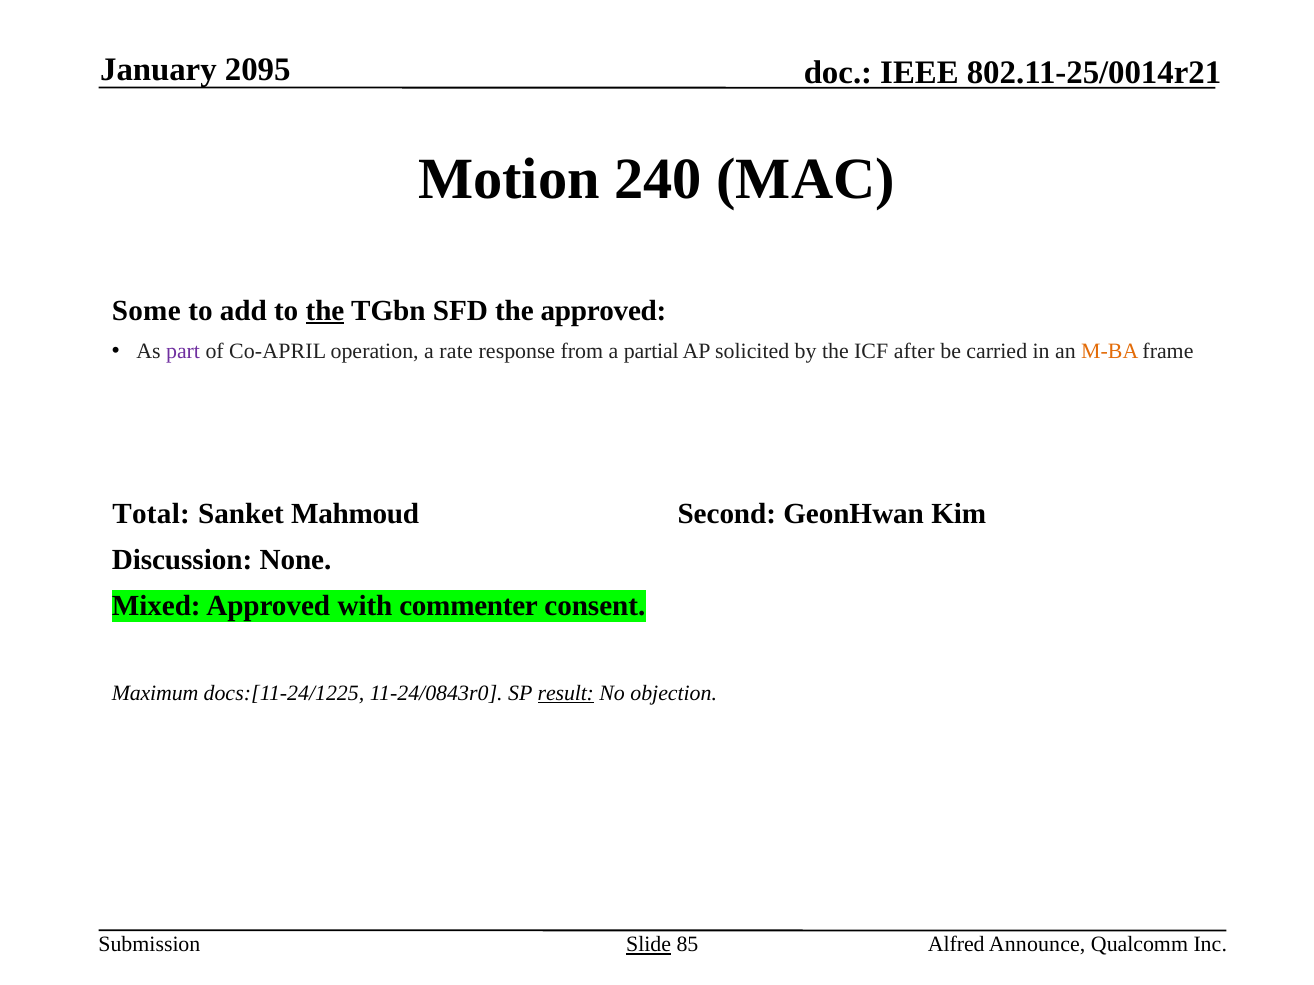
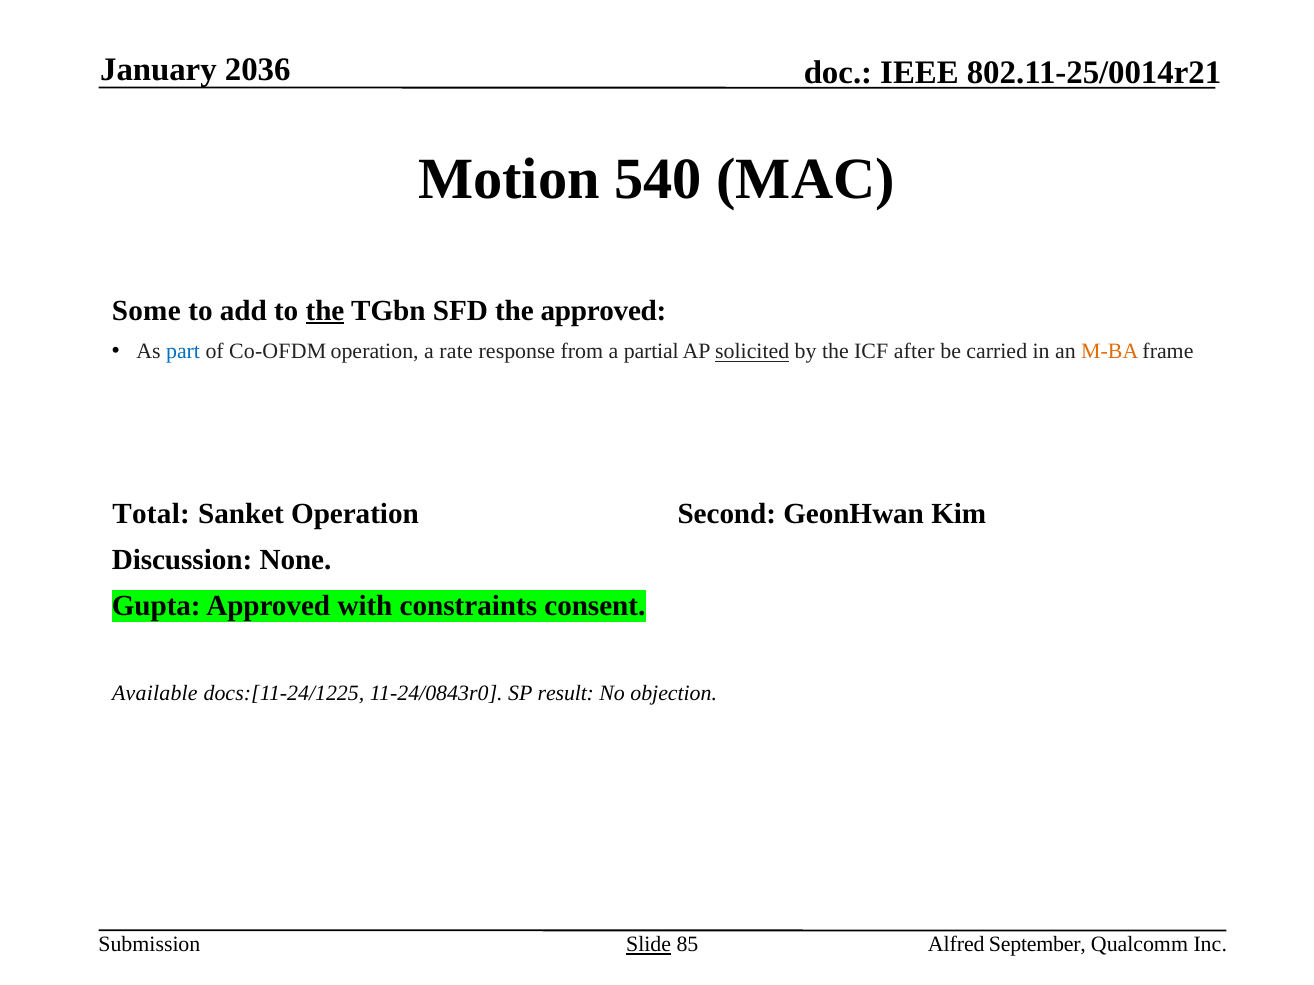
2095: 2095 -> 2036 (258, 70)
240: 240 -> 540 (658, 179)
part colour: purple -> blue (183, 352)
Co-APRIL: Co-APRIL -> Co-OFDM (278, 352)
solicited underline: none -> present (752, 352)
Sanket Mahmoud: Mahmoud -> Operation (355, 515)
Mixed: Mixed -> Gupta (156, 607)
commenter: commenter -> constraints (468, 607)
Maximum: Maximum -> Available (155, 694)
result underline: present -> none (566, 694)
Announce: Announce -> September (1037, 945)
